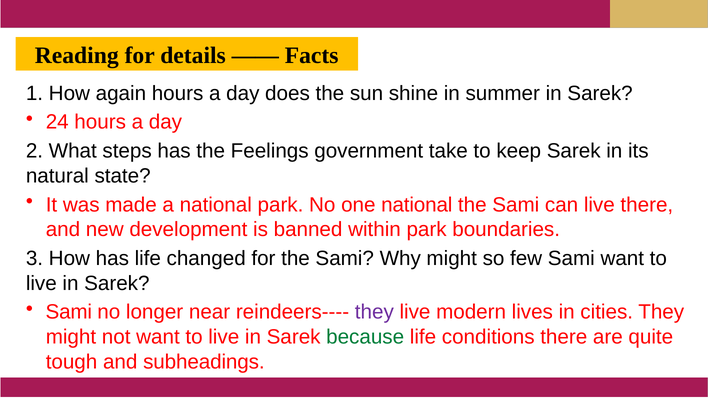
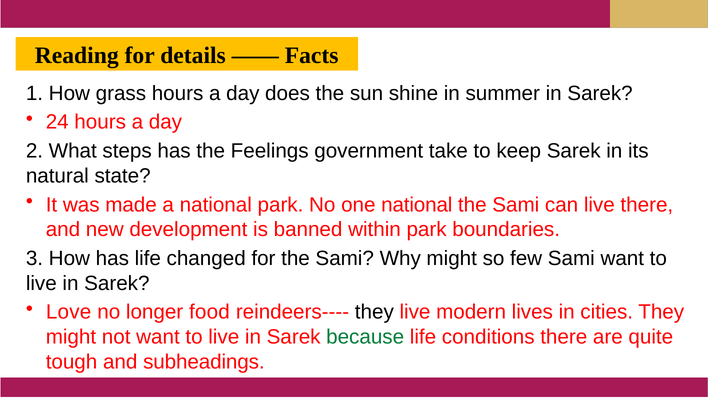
again: again -> grass (121, 93)
Sami: Sami -> Love (69, 312)
near: near -> food (209, 312)
they colour: purple -> black (374, 312)
